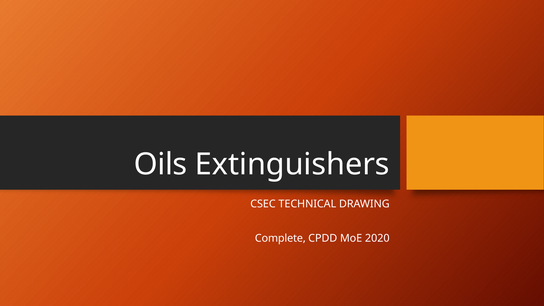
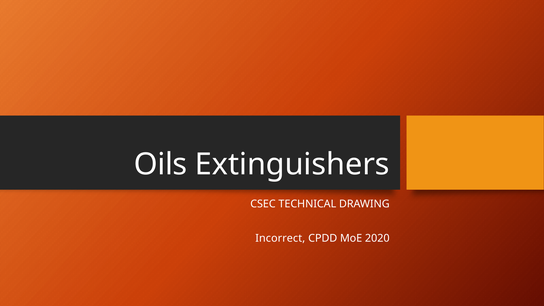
Complete: Complete -> Incorrect (280, 238)
